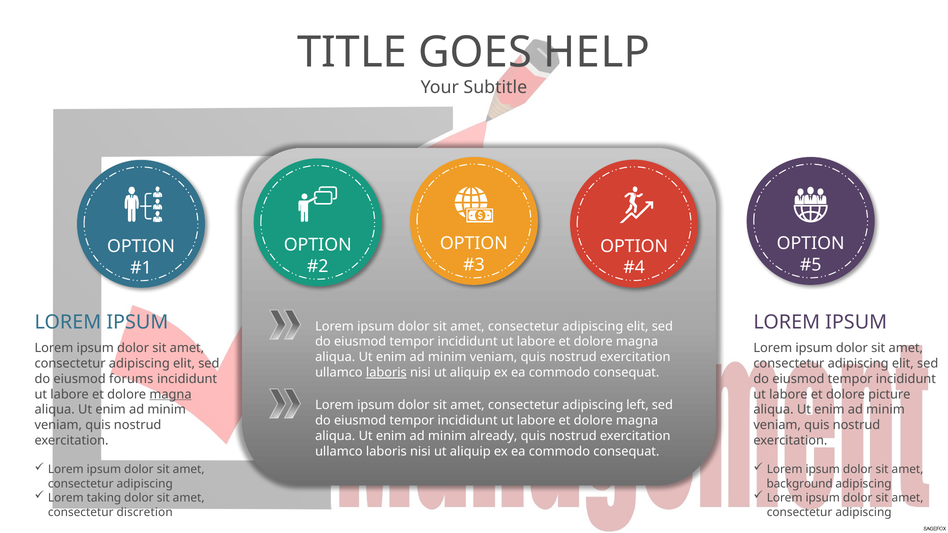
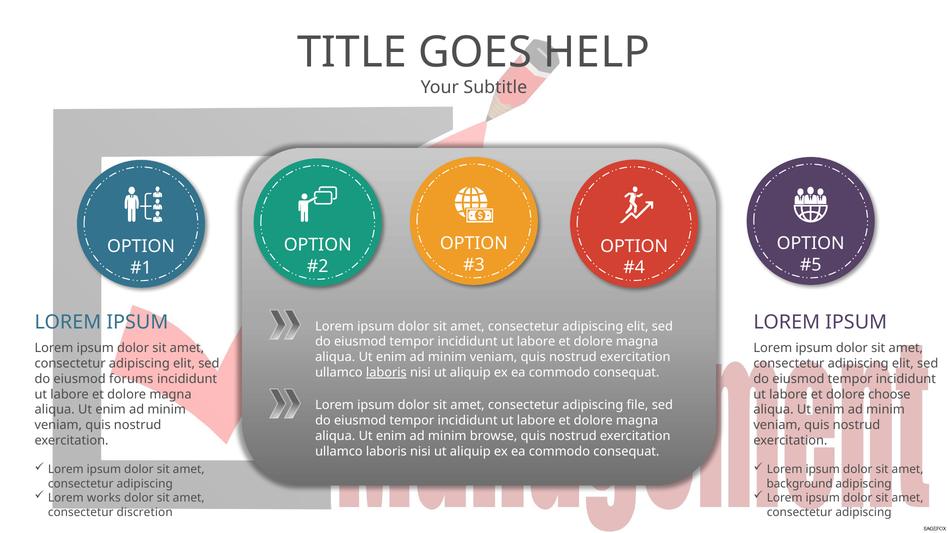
magna underline: present -> none (171, 394)
picture: picture -> choose (889, 394)
left: left -> file (637, 405)
already: already -> browse (494, 436)
taking: taking -> works (104, 498)
